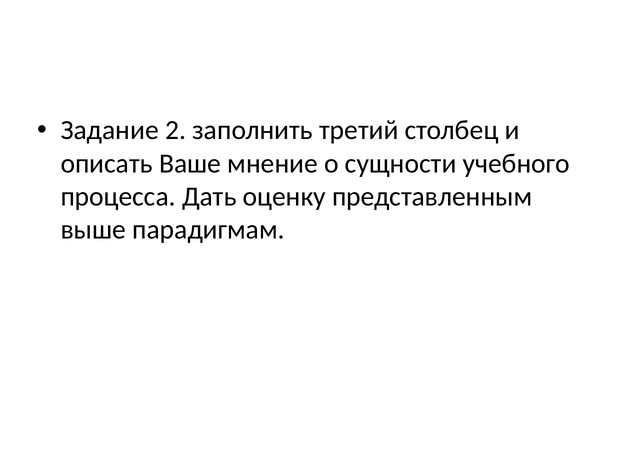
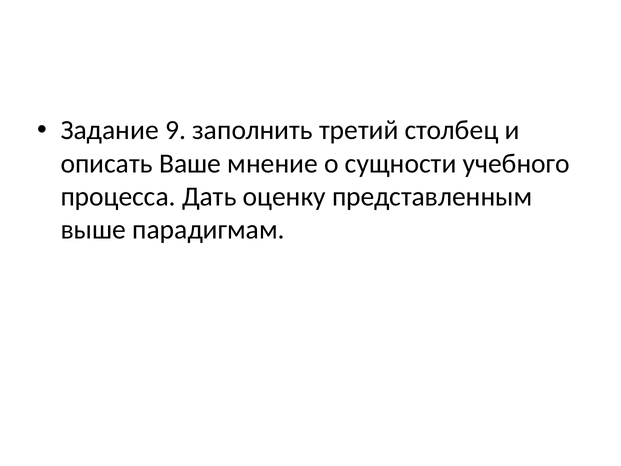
2: 2 -> 9 (176, 130)
